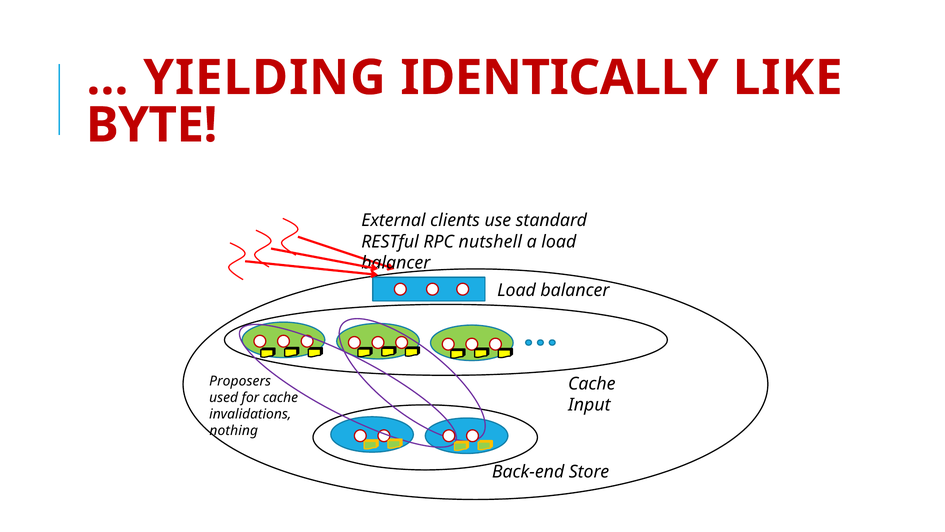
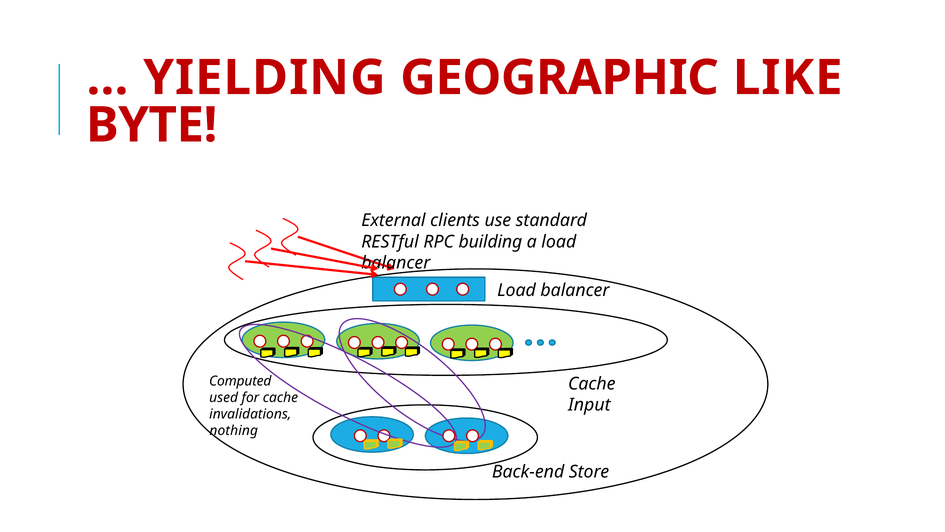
IDENTICALLY: IDENTICALLY -> GEOGRAPHIC (560, 78)
nutshell: nutshell -> building (490, 241)
Proposers: Proposers -> Computed (240, 381)
